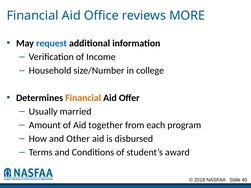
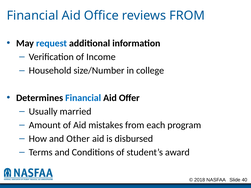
reviews MORE: MORE -> FROM (187, 16)
Financial colour: orange -> blue (83, 98)
together: together -> mistakes (106, 125)
